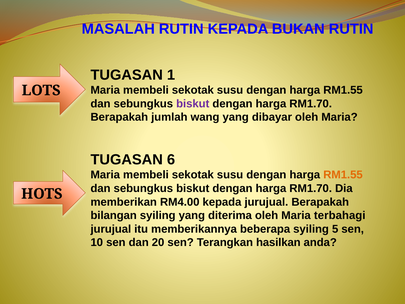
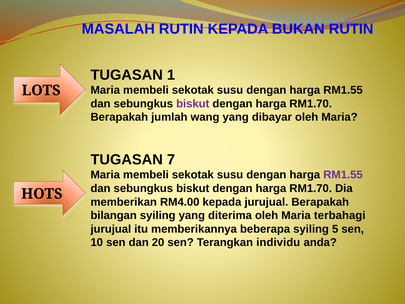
6: 6 -> 7 (171, 160)
RM1.55 colour: orange -> purple (343, 175)
hasilkan: hasilkan -> individu (278, 242)
